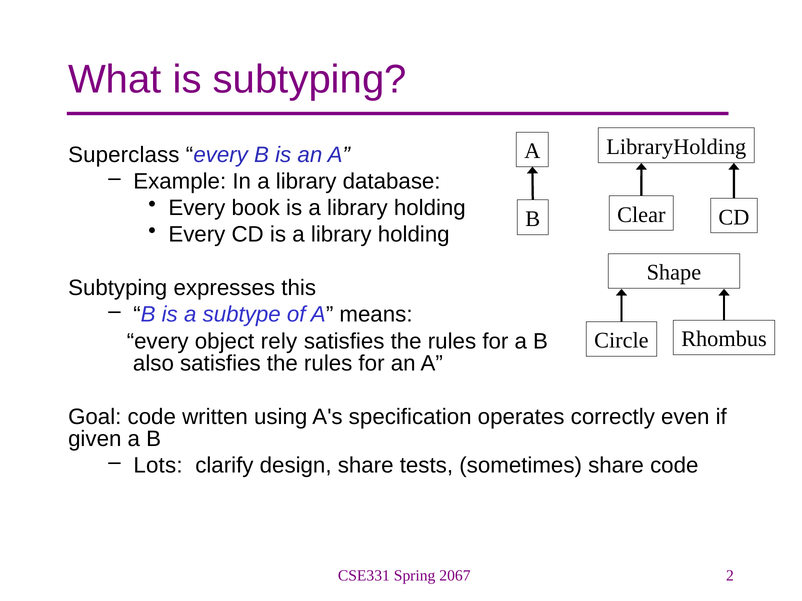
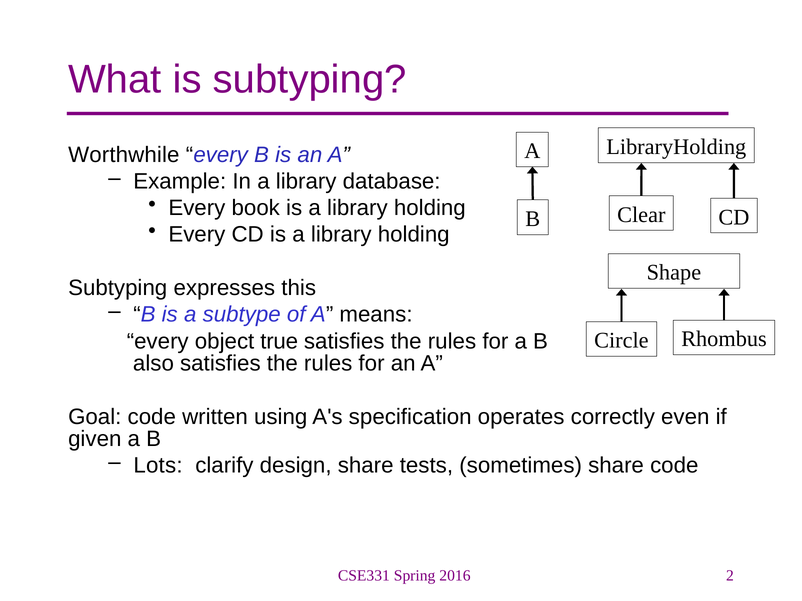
Superclass: Superclass -> Worthwhile (124, 155)
rely: rely -> true (279, 342)
2067: 2067 -> 2016 (455, 576)
